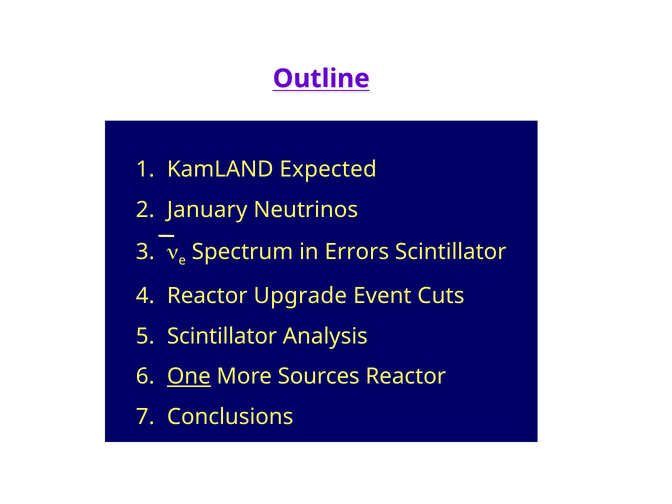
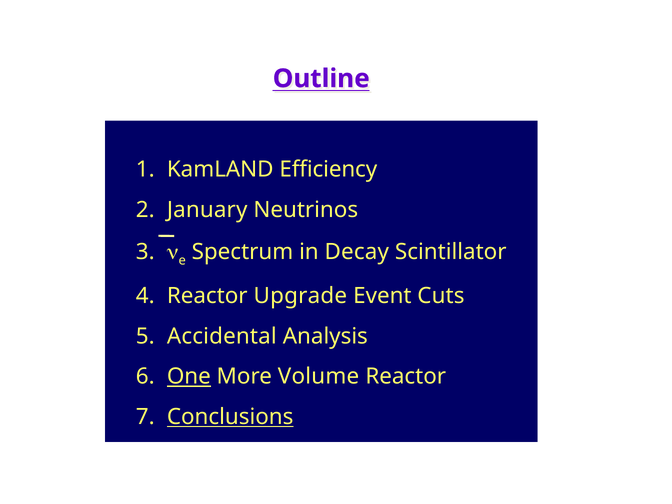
Expected: Expected -> Efficiency (328, 169)
Errors: Errors -> Decay (357, 252)
Scintillator: Scintillator -> Accidental (222, 336)
Sources: Sources -> Volume (319, 377)
Conclusions underline: none -> present (230, 417)
